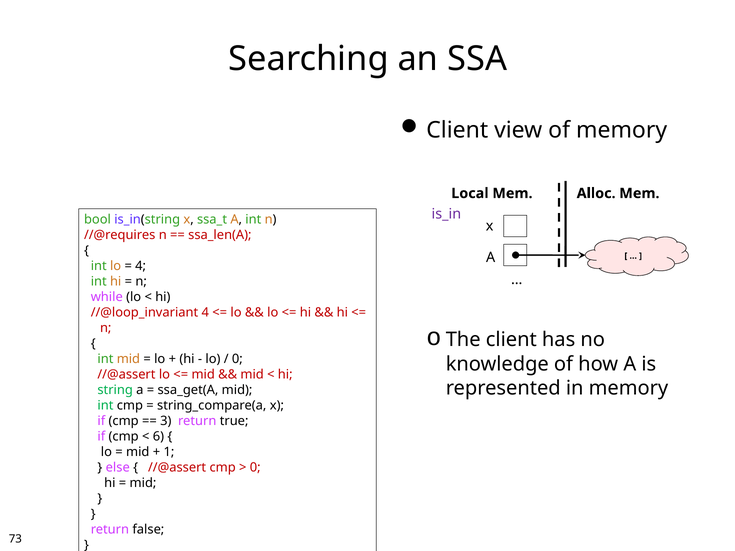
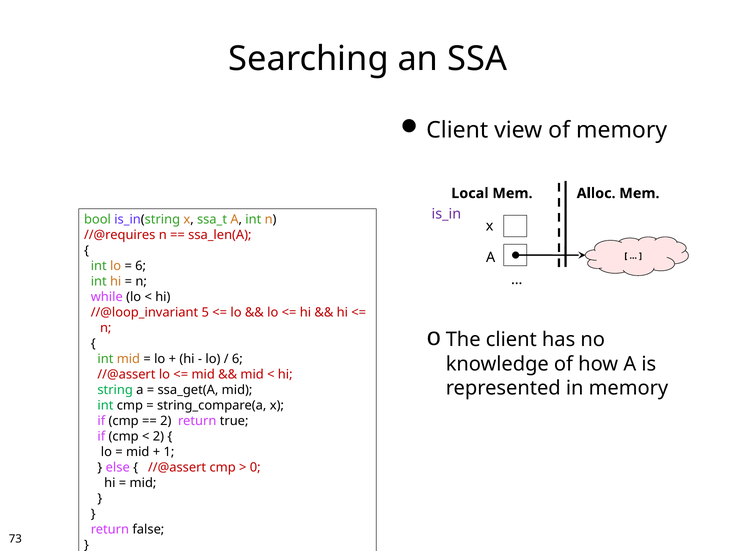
4: 4 -> 6 (141, 266)
//@loop_invariant 4: 4 -> 5 (205, 313)
0: 0 -> 6 (237, 359)
3: 3 -> 2 (166, 421)
6: 6 -> 2 (158, 437)
